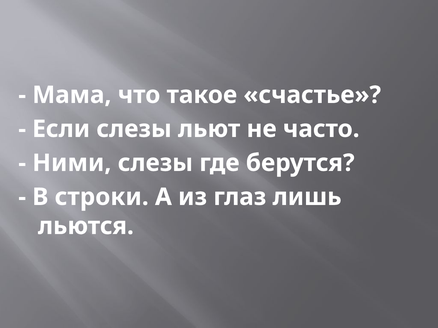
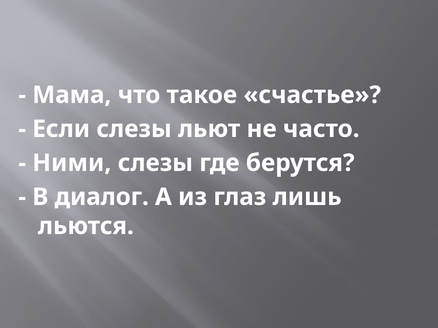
строки: строки -> диалог (102, 197)
